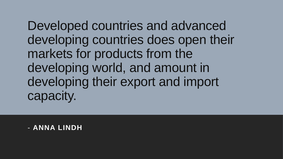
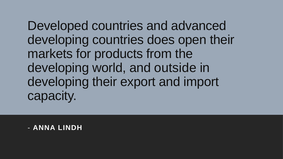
amount: amount -> outside (175, 68)
